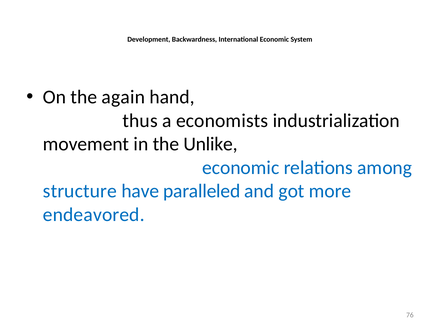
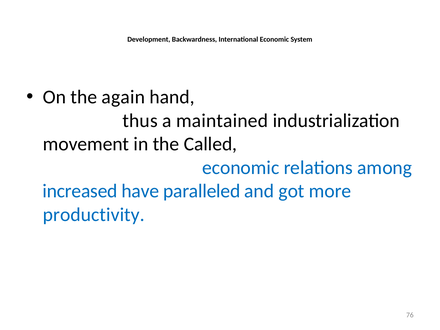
economists: economists -> maintained (222, 121)
Unlike: Unlike -> Called (210, 144)
structure: structure -> increased (80, 191)
endeavored: endeavored -> productivity (94, 215)
